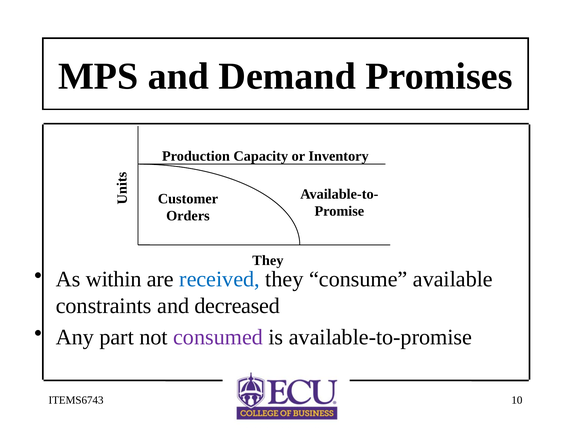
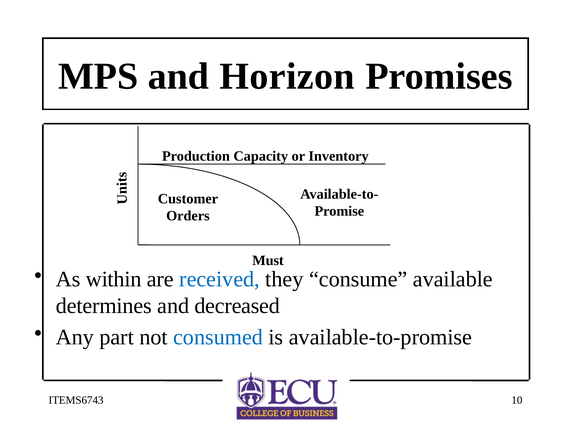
Demand: Demand -> Horizon (287, 76)
They: They -> Must (268, 261)
constraints: constraints -> determines (104, 306)
consumed colour: purple -> blue (218, 337)
